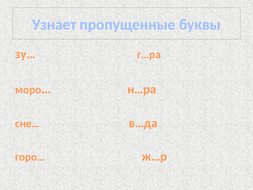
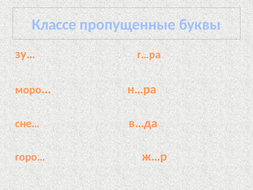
Узнает: Узнает -> Классе (54, 24)
